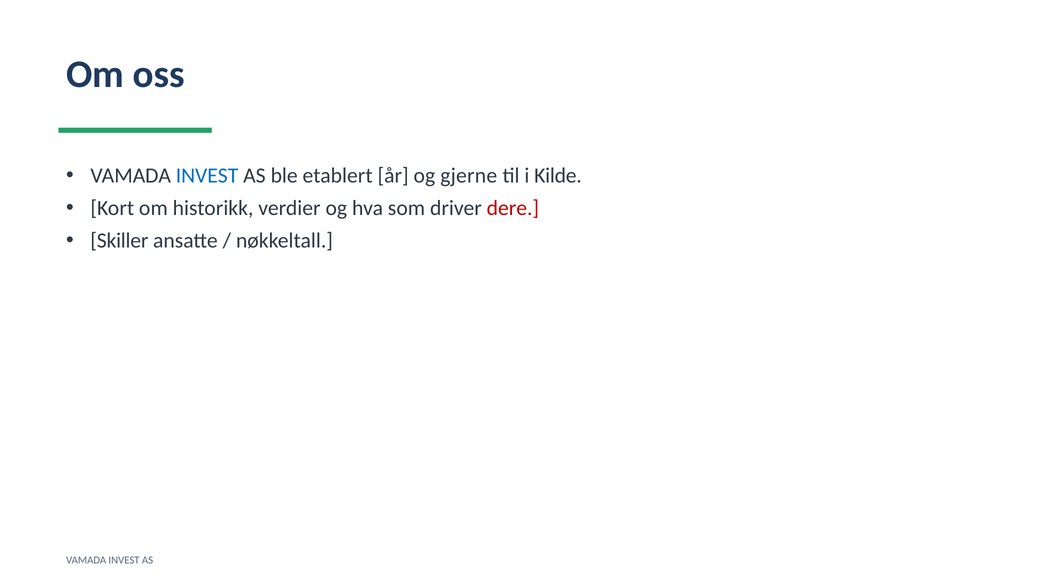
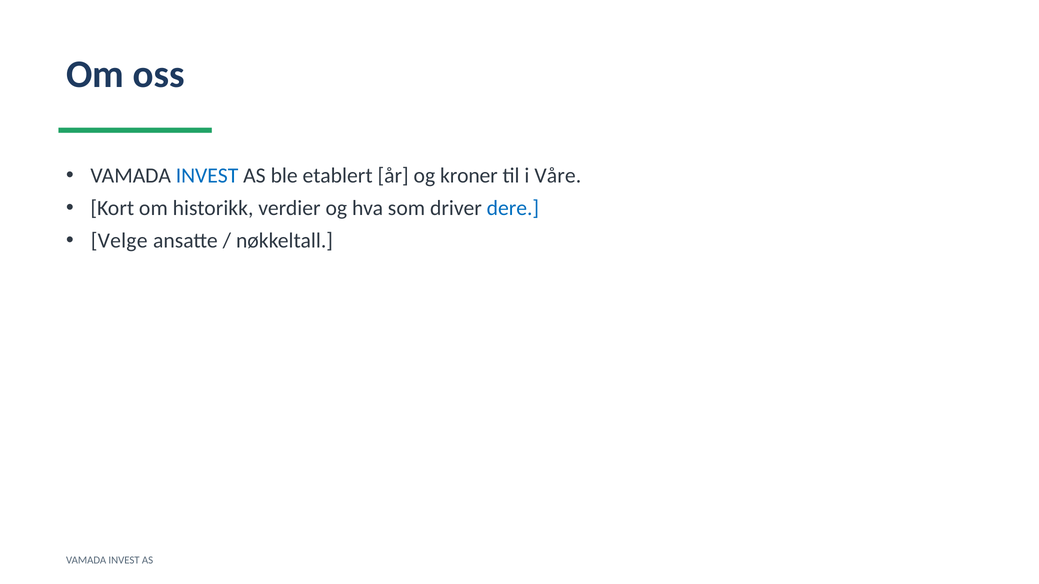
gjerne: gjerne -> kroner (469, 176)
Kilde: Kilde -> Våre (558, 176)
dere colour: red -> blue (513, 208)
Skiller: Skiller -> Velge (119, 241)
